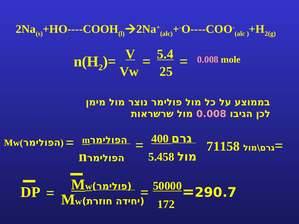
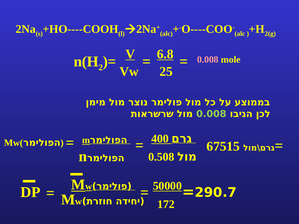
5.4: 5.4 -> 6.8 (165, 54)
0.008 colour: pink -> light green (211, 114)
71158: 71158 -> 67515 (223, 147)
5.458: 5.458 -> 0.508 (161, 157)
